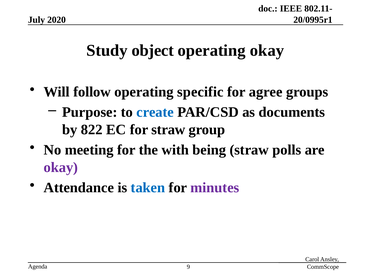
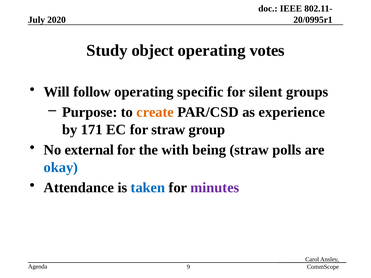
operating okay: okay -> votes (267, 51)
agree: agree -> silent (266, 92)
create colour: blue -> orange (155, 112)
documents: documents -> experience (292, 112)
822: 822 -> 171 (92, 130)
meeting: meeting -> external (89, 150)
okay colour: purple -> blue (61, 167)
